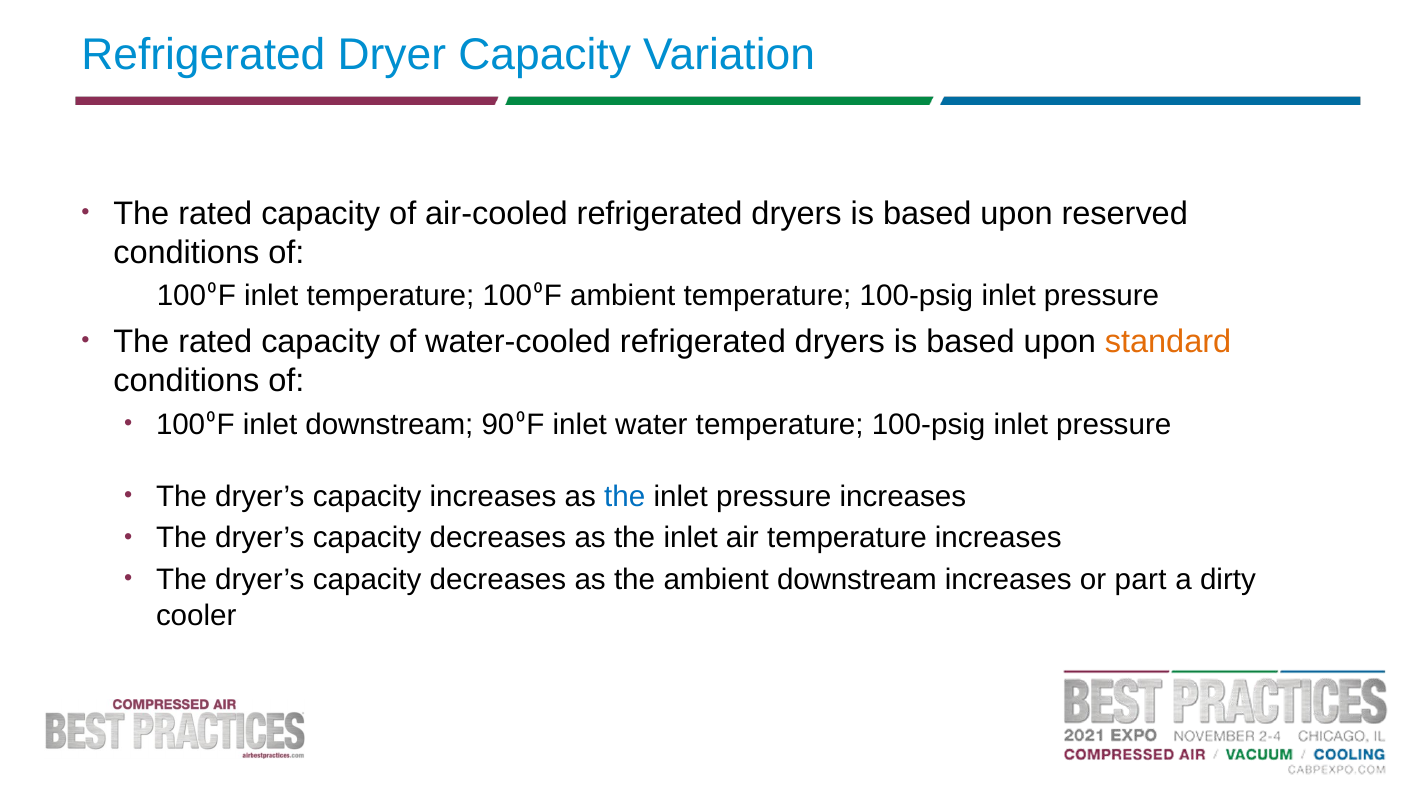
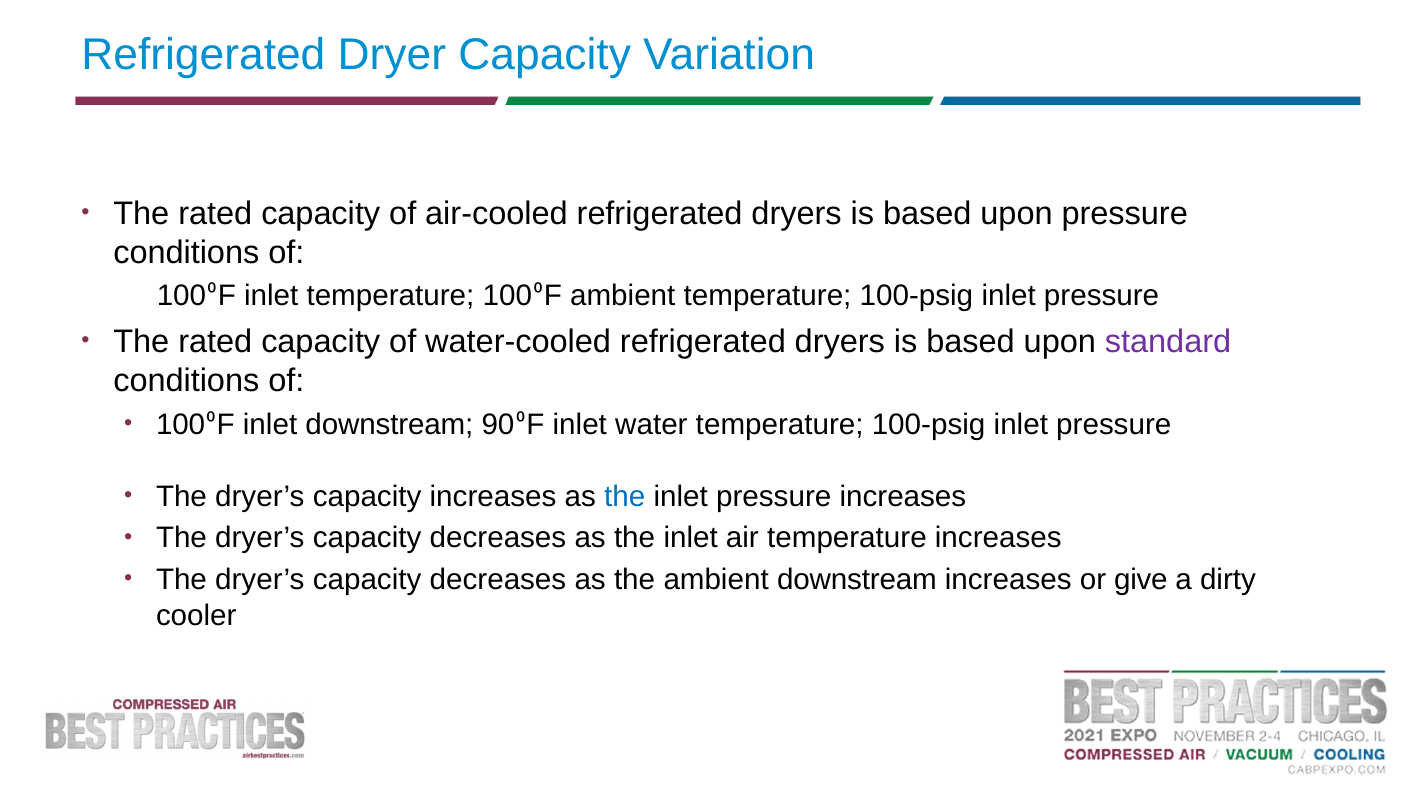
upon reserved: reserved -> pressure (1125, 213)
standard colour: orange -> purple (1168, 342)
part: part -> give (1141, 580)
